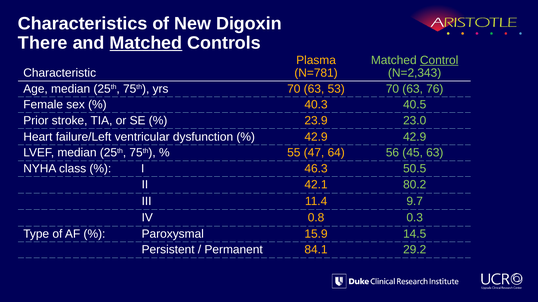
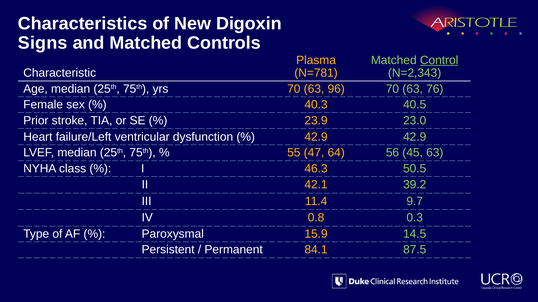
There: There -> Signs (43, 43)
Matched underline: present -> none (146, 43)
53: 53 -> 96 (336, 89)
80.2: 80.2 -> 39.2 (415, 185)
29.2: 29.2 -> 87.5 (415, 250)
